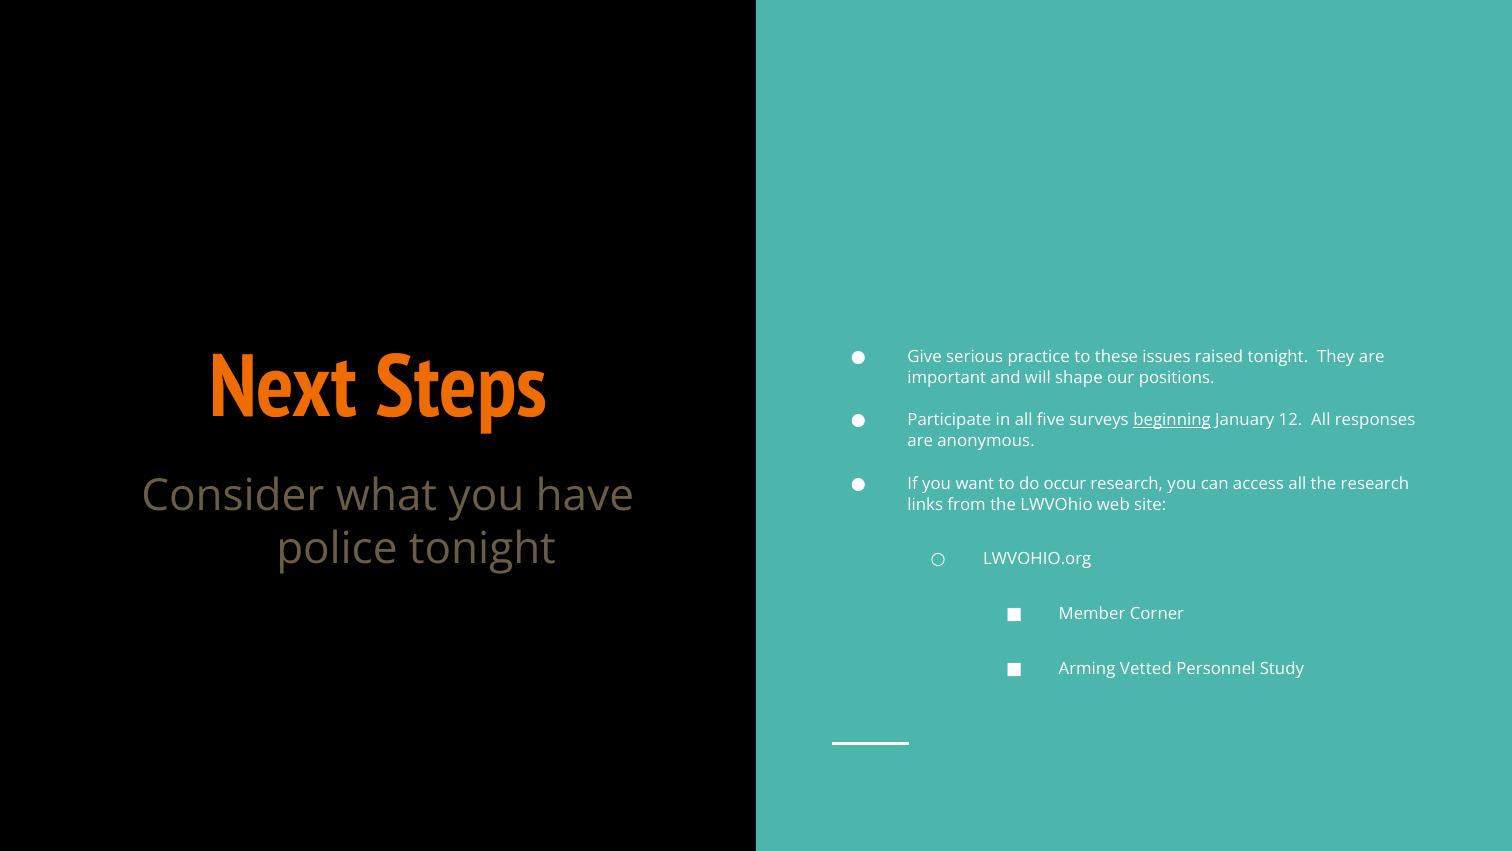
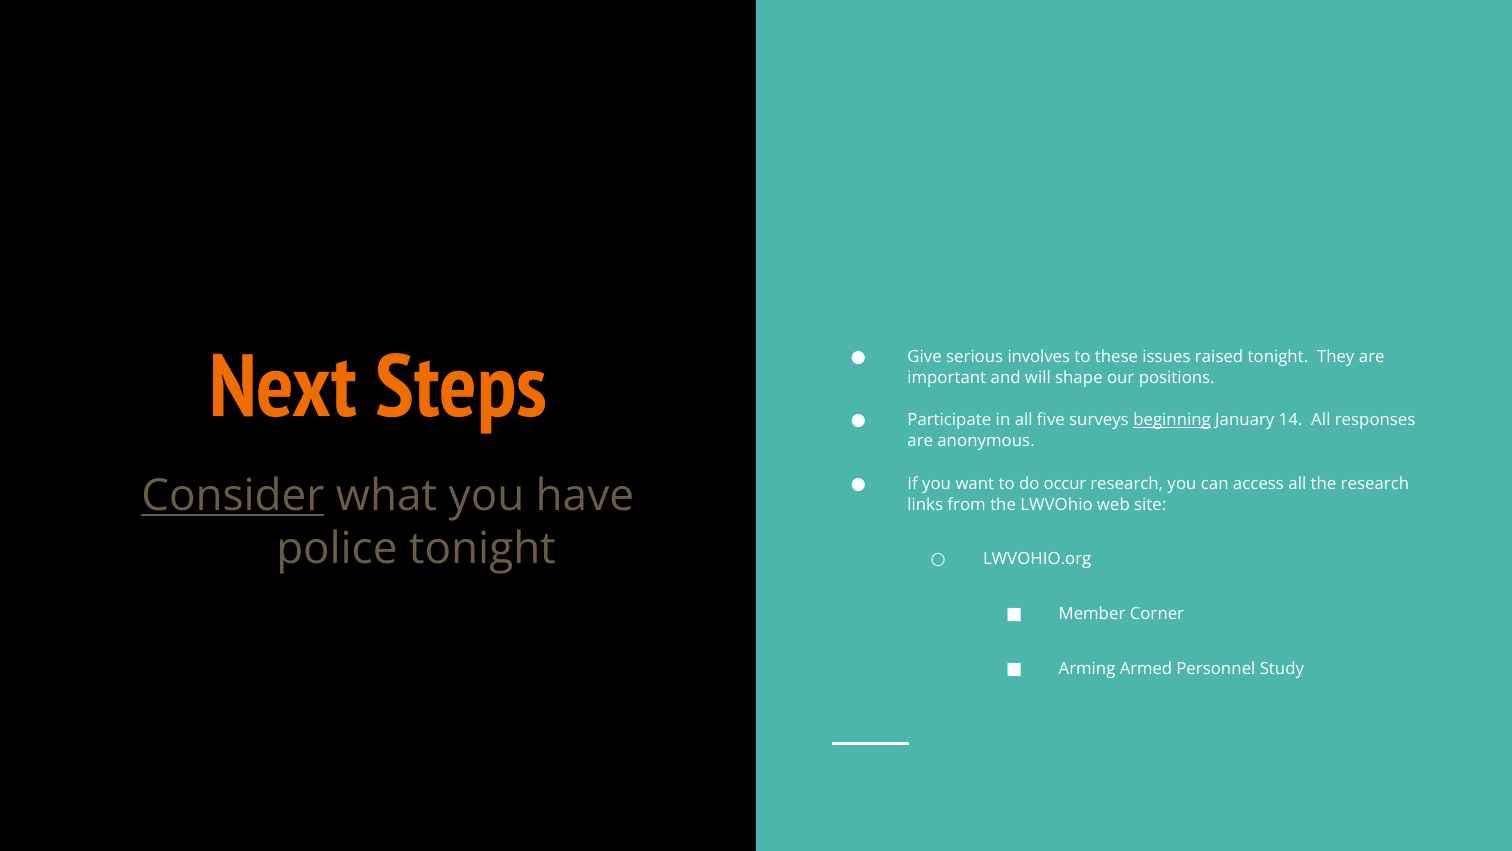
practice: practice -> involves (1039, 357)
12: 12 -> 14 (1291, 420)
Consider underline: none -> present (233, 496)
Vetted: Vetted -> Armed (1146, 668)
